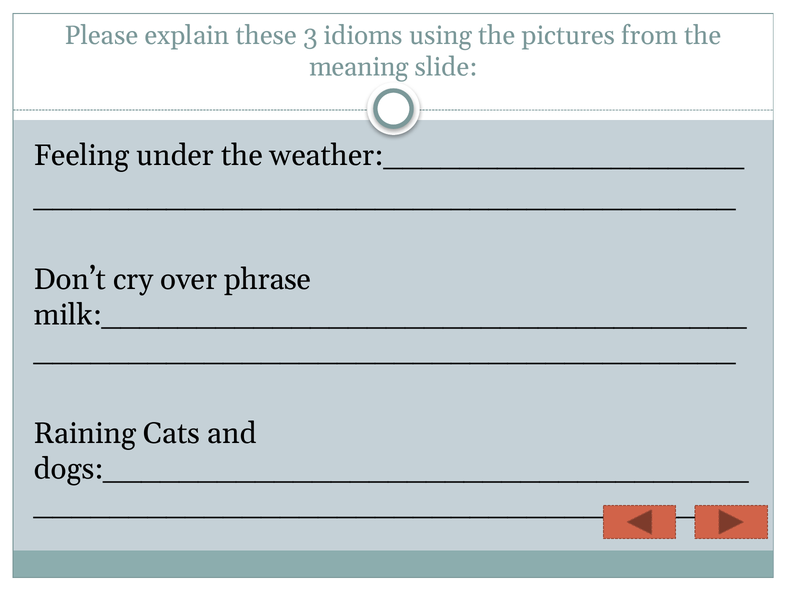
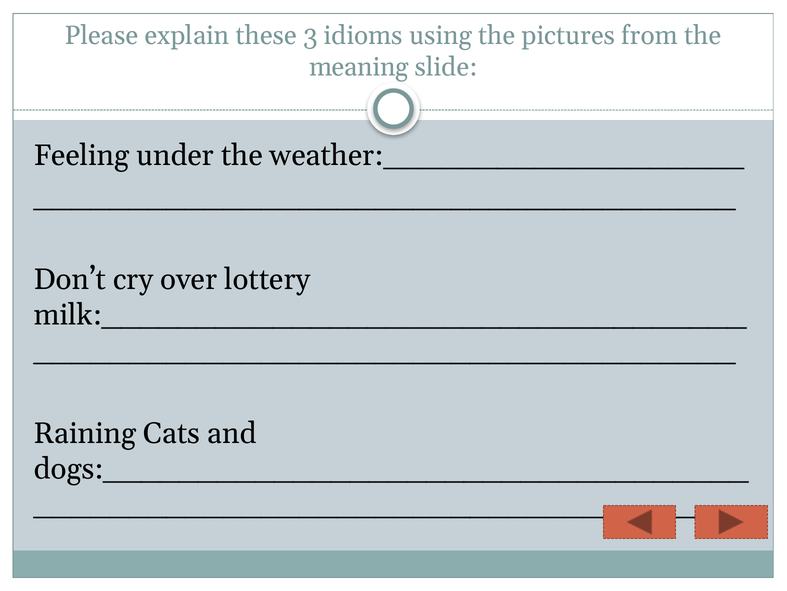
phrase: phrase -> lottery (267, 279)
